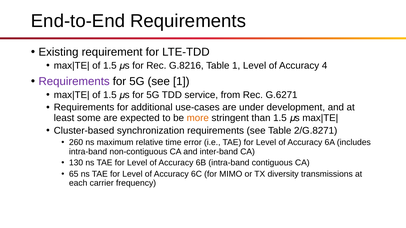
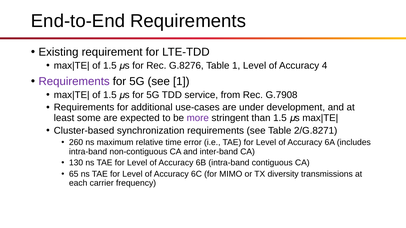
G.8216: G.8216 -> G.8276 (186, 66)
G.6271: G.6271 -> G.7908 (282, 95)
more colour: orange -> purple (198, 118)
